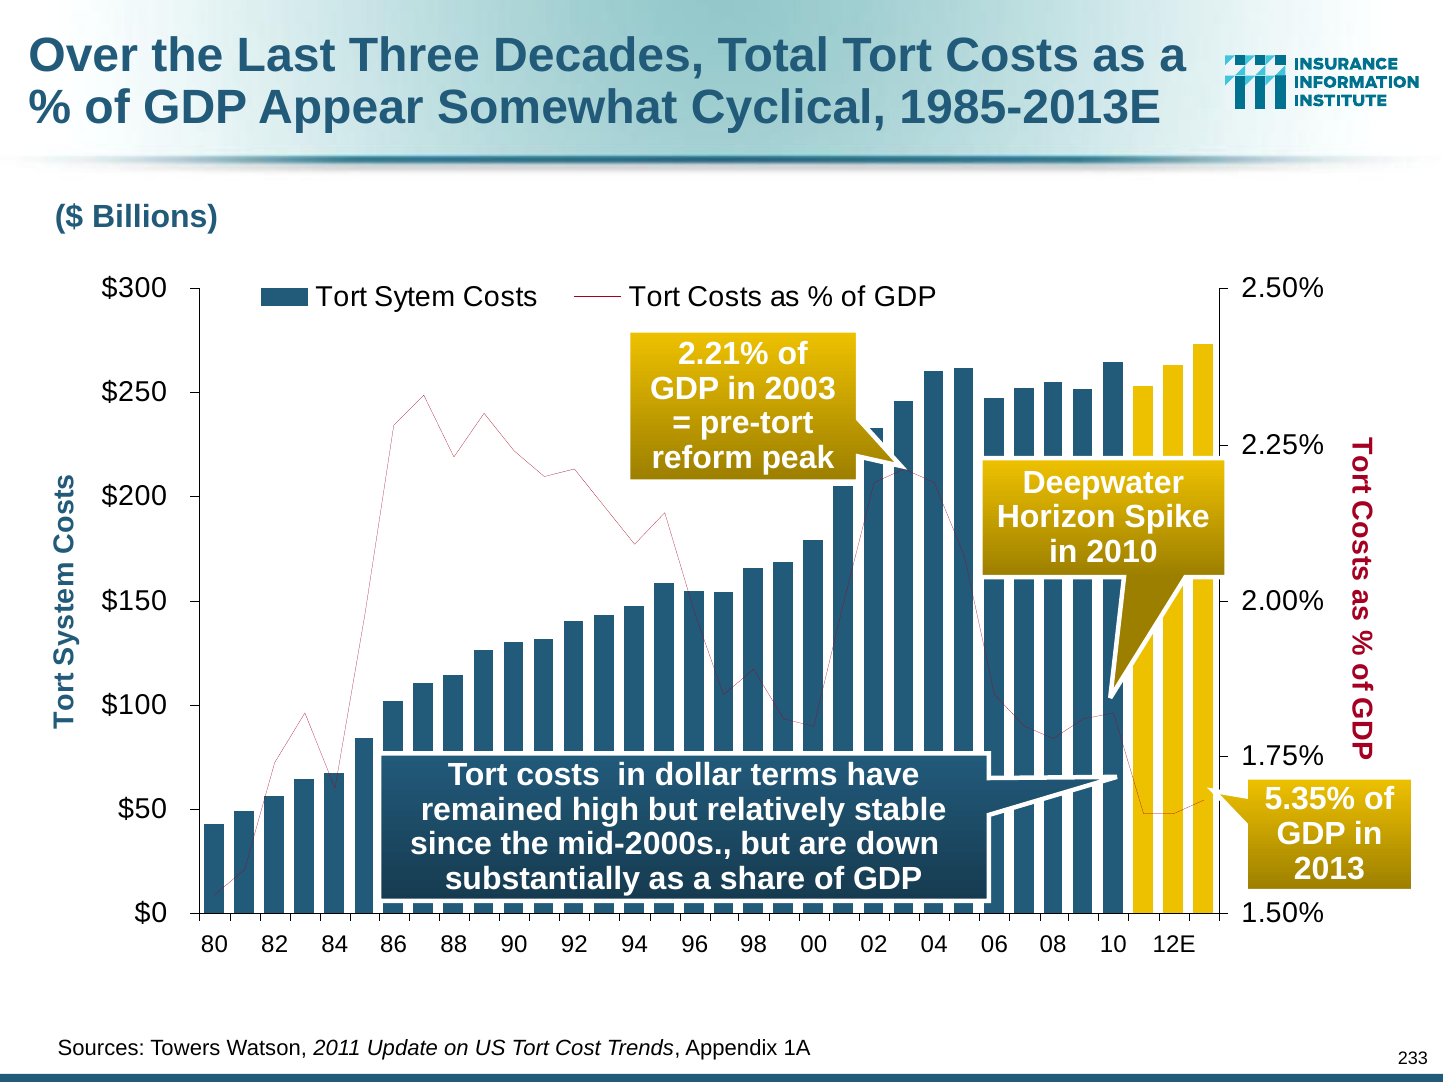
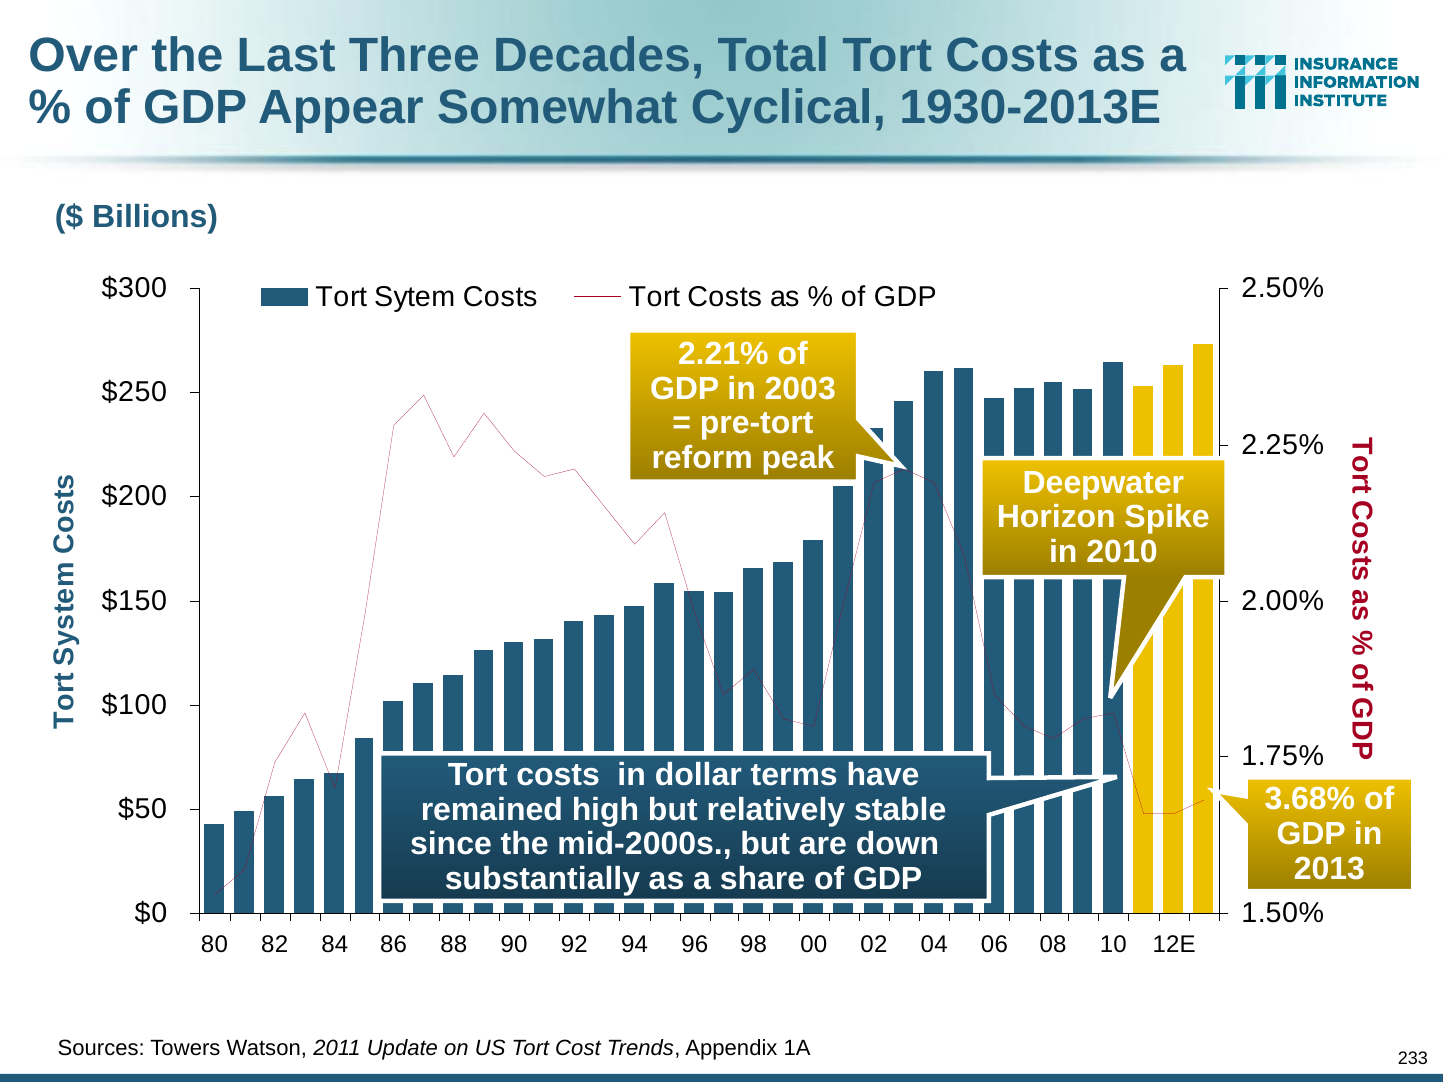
1985-2013E: 1985-2013E -> 1930-2013E (1030, 108)
5.35%: 5.35% -> 3.68% (1310, 800)
